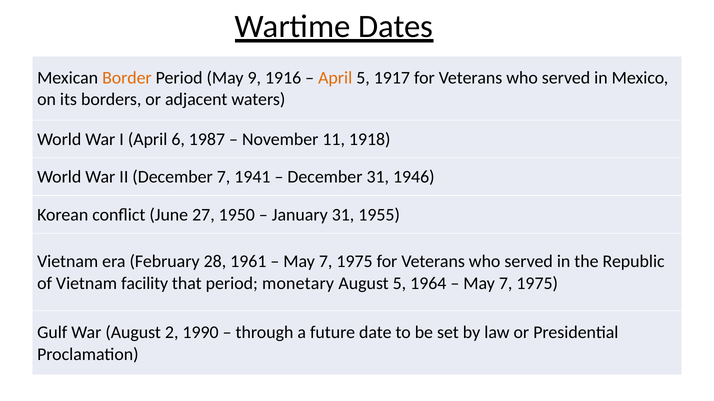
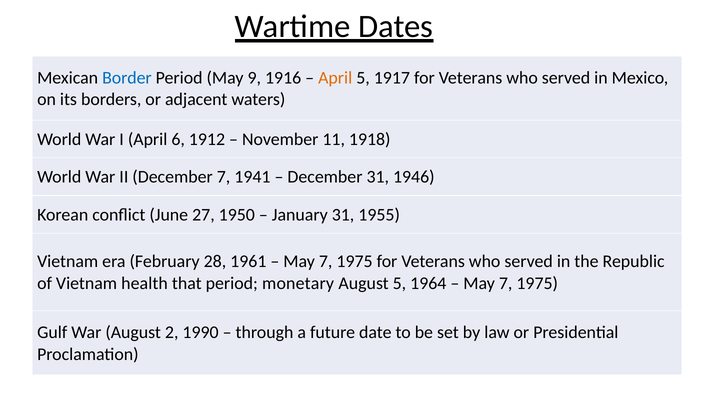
Border colour: orange -> blue (127, 78)
1987: 1987 -> 1912 (207, 140)
facility: facility -> health (145, 284)
